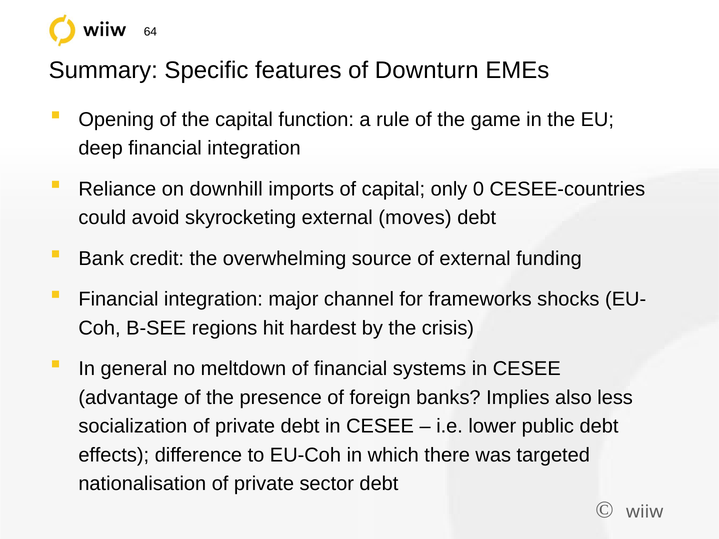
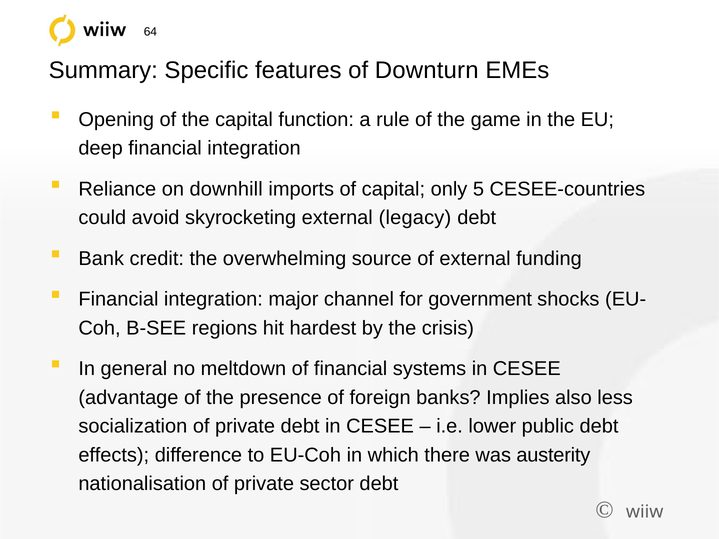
0: 0 -> 5 (478, 189)
moves: moves -> legacy (415, 218)
frameworks: frameworks -> government (480, 299)
targeted: targeted -> austerity (553, 455)
